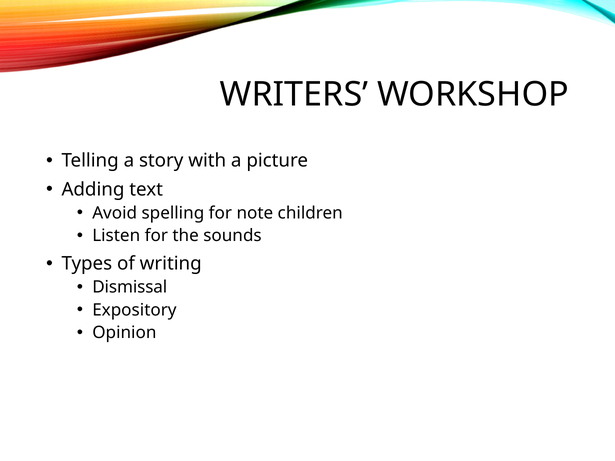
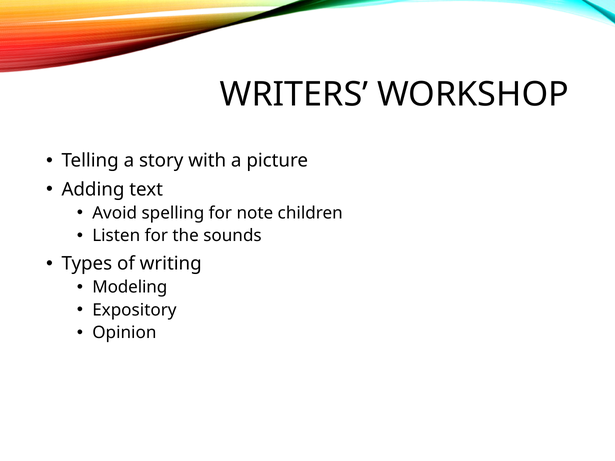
Dismissal: Dismissal -> Modeling (130, 287)
